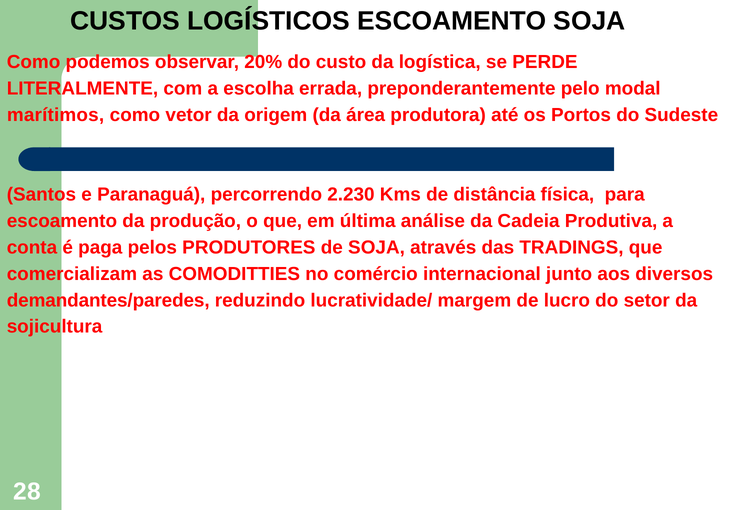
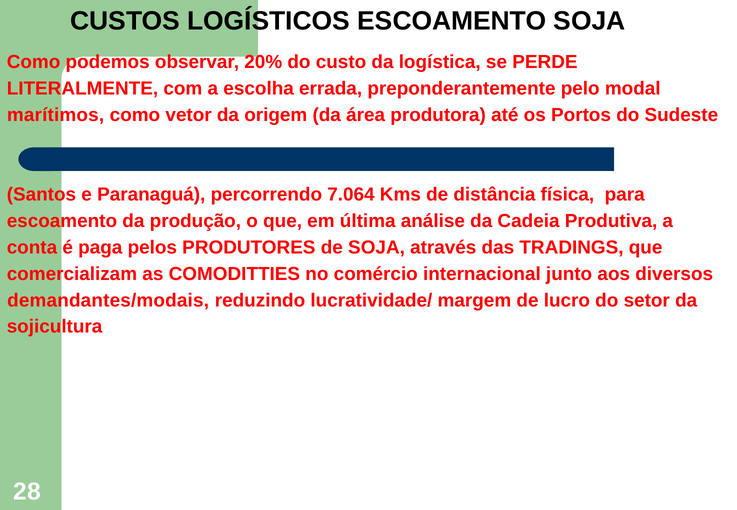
2.230: 2.230 -> 7.064 (351, 195)
demandantes/paredes: demandantes/paredes -> demandantes/modais (108, 300)
